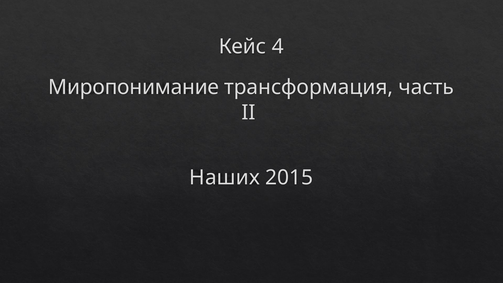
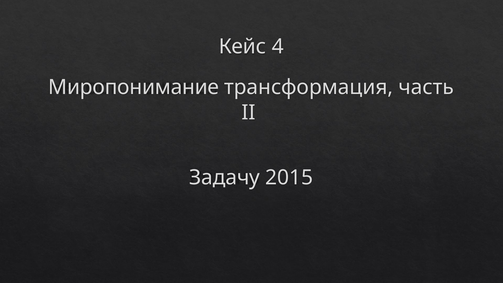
Наших: Наших -> Задачу (225, 177)
